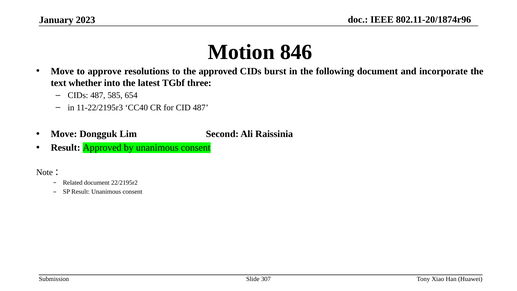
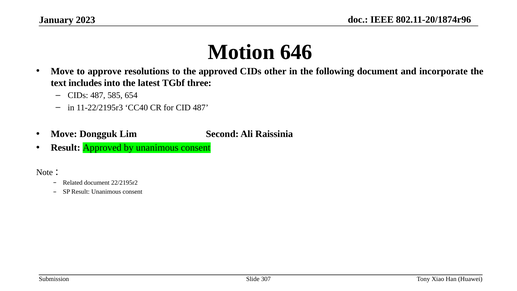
846: 846 -> 646 (296, 52)
burst: burst -> other (275, 71)
whether: whether -> includes (85, 83)
